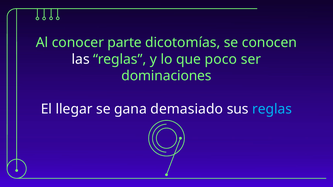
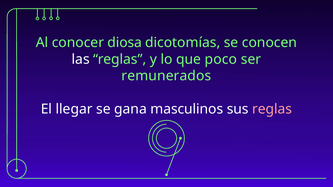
parte: parte -> diosa (125, 43)
dominaciones: dominaciones -> remunerados (166, 76)
demasiado: demasiado -> masculinos (187, 109)
reglas colour: light blue -> pink (272, 109)
